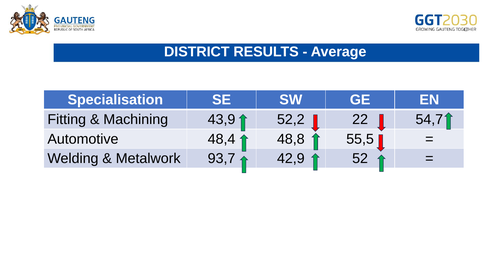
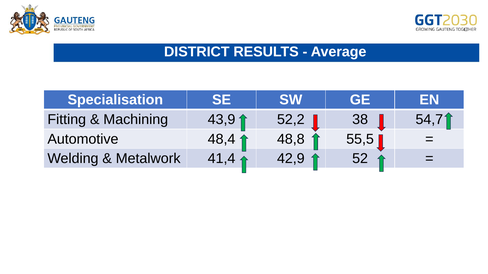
22: 22 -> 38 (360, 120)
93,7: 93,7 -> 41,4 (222, 159)
